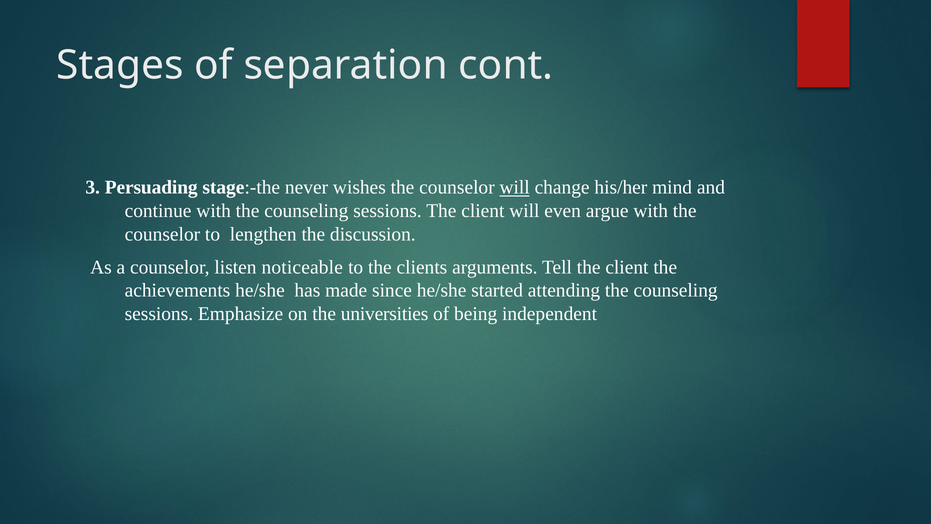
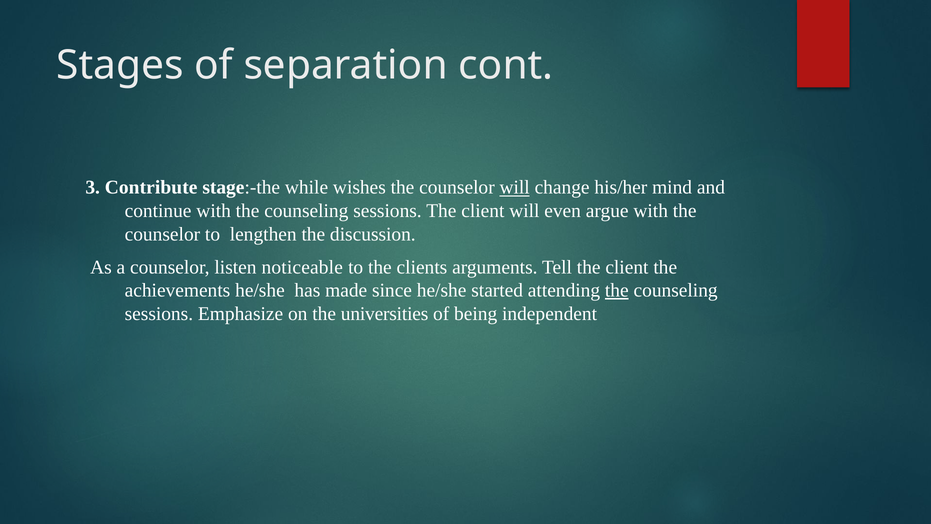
Persuading: Persuading -> Contribute (151, 187)
never: never -> while (307, 187)
the underline: none -> present (617, 290)
